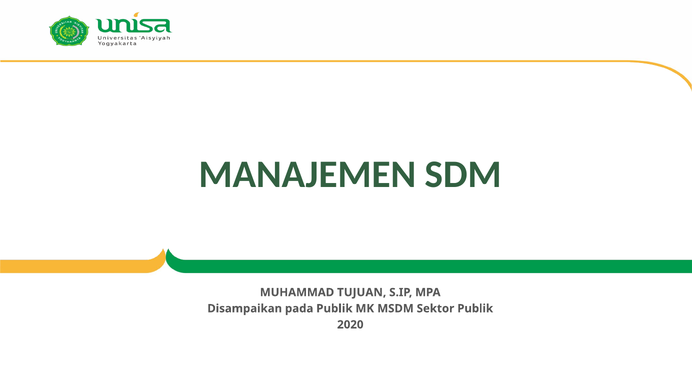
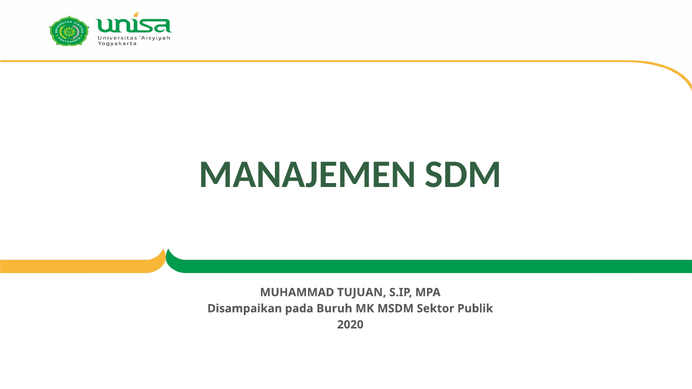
pada Publik: Publik -> Buruh (334, 309)
